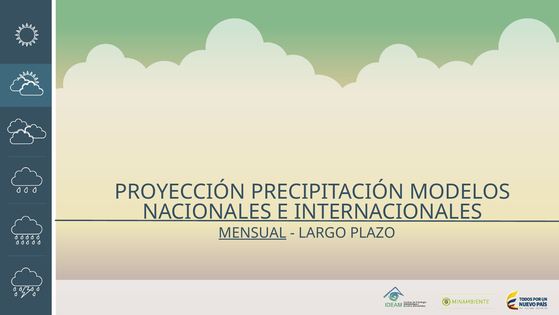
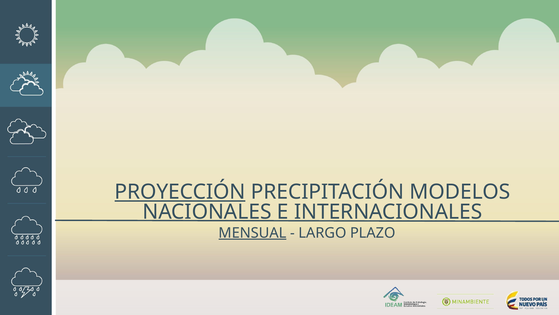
PROYECCIÓN underline: none -> present (180, 192)
